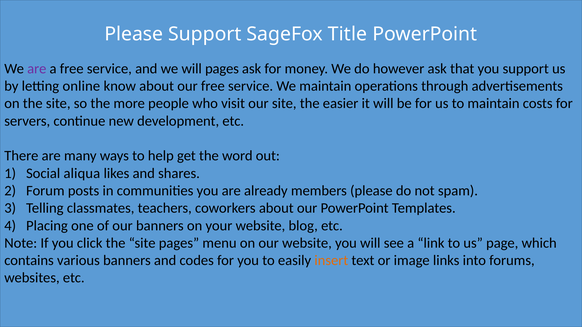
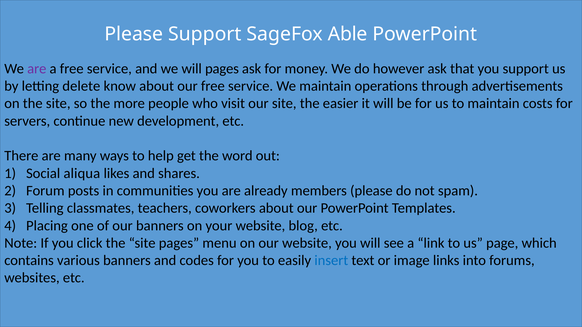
Title: Title -> Able (348, 34)
online: online -> delete (81, 86)
insert colour: orange -> blue (331, 261)
